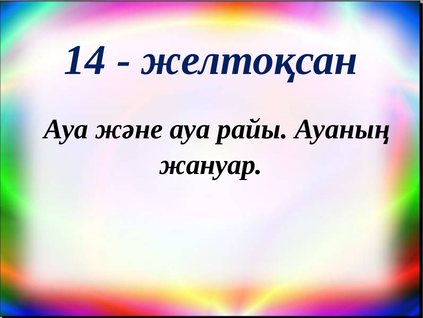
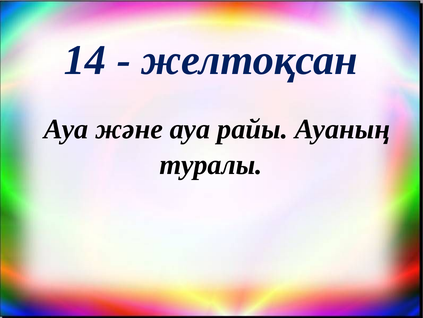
жануар: жануар -> туралы (211, 164)
